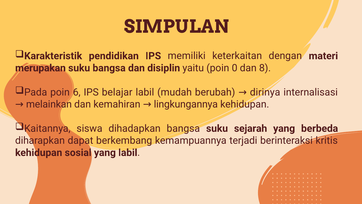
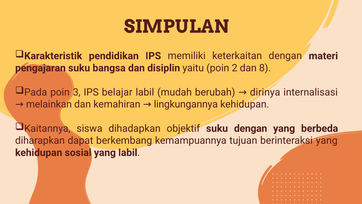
merupakan: merupakan -> pengajaran (40, 68)
0: 0 -> 2 (235, 68)
6: 6 -> 3 (77, 92)
dihadapkan bangsa: bangsa -> objektif (183, 128)
suku sejarah: sejarah -> dengan (251, 128)
terjadi: terjadi -> tujuan (243, 140)
berinteraksi kritis: kritis -> yang (327, 140)
